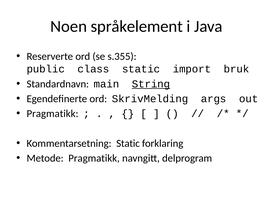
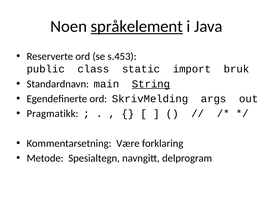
språkelement underline: none -> present (137, 26)
s.355: s.355 -> s.453 (122, 56)
Kommentarsetning Static: Static -> Være (128, 143)
Metode Pragmatikk: Pragmatikk -> Spesialtegn (94, 158)
